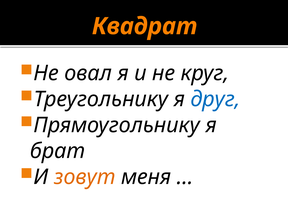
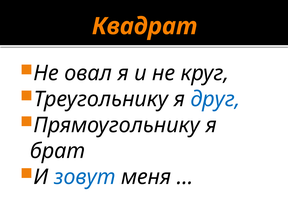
зовут colour: orange -> blue (85, 177)
